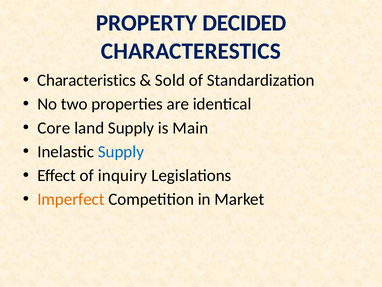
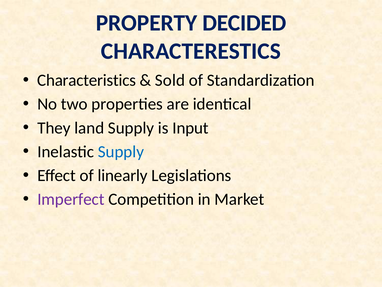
Core: Core -> They (54, 128)
Main: Main -> Input (190, 128)
inquiry: inquiry -> linearly (123, 175)
Imperfect colour: orange -> purple (71, 199)
